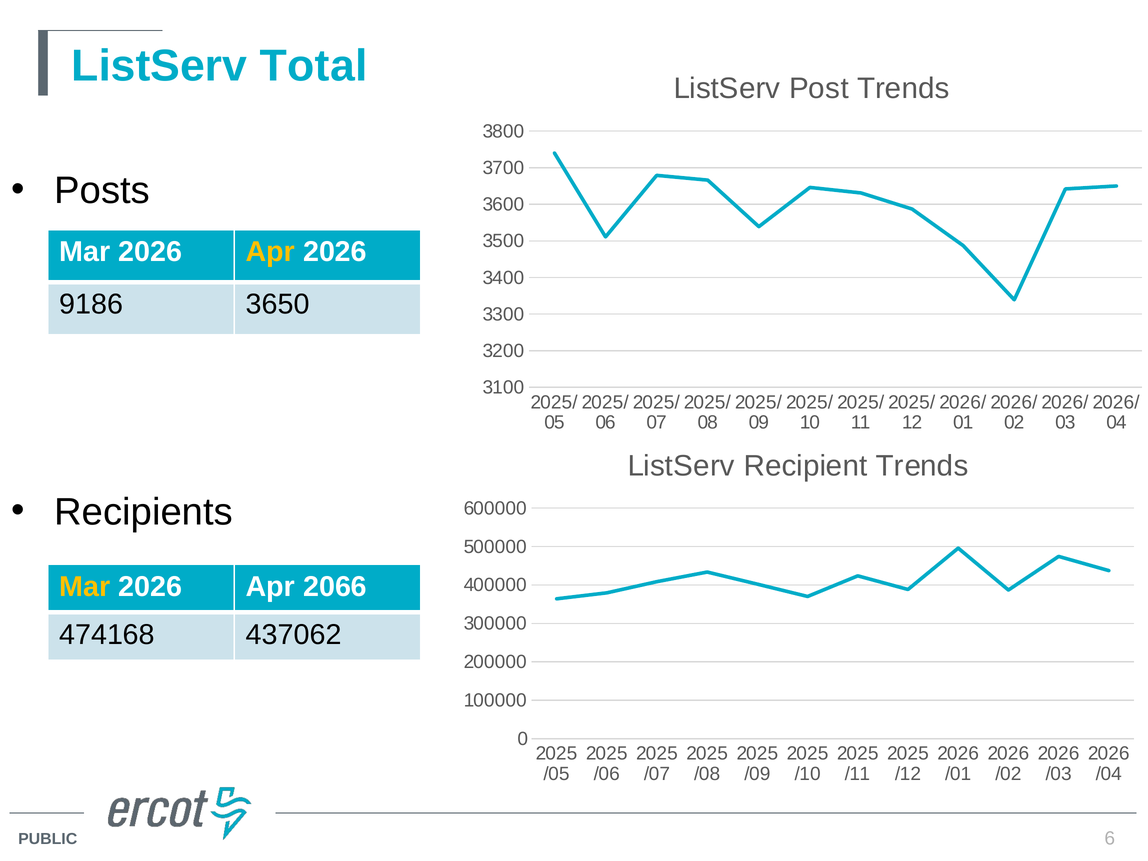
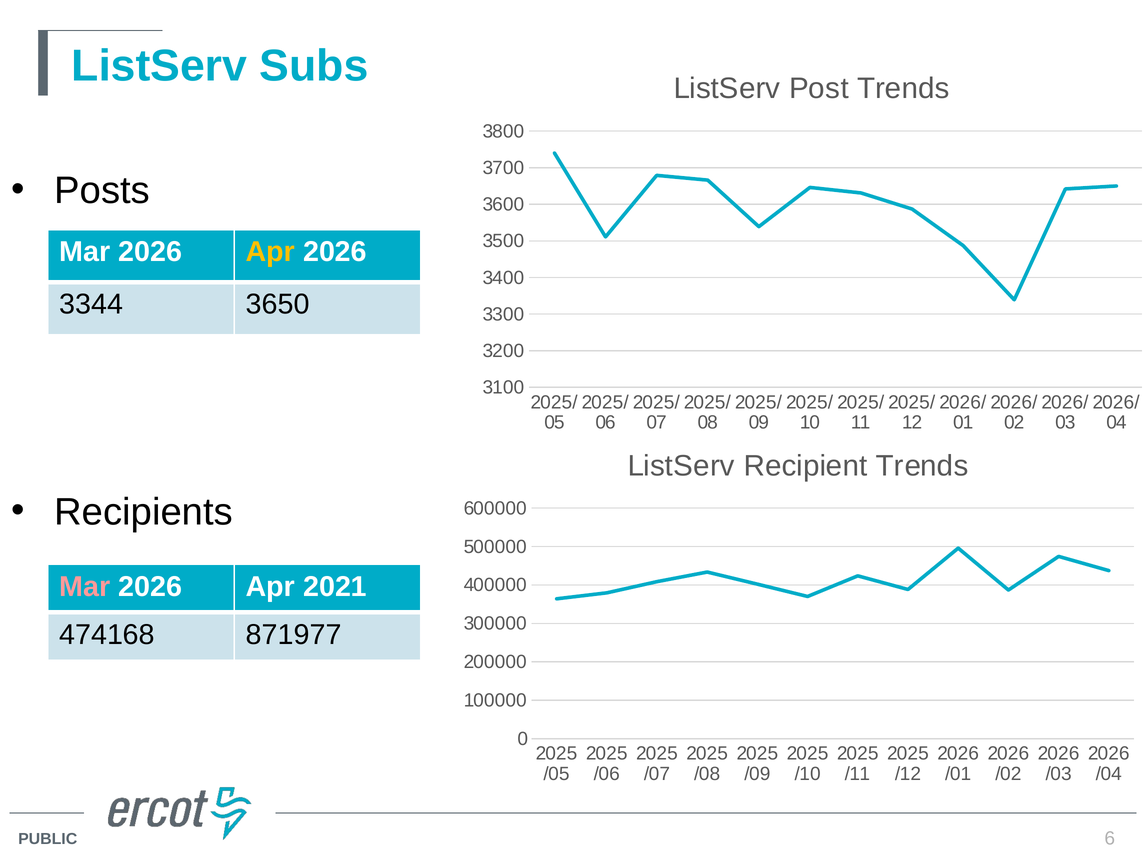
Total: Total -> Subs (314, 66)
9186: 9186 -> 3344 (91, 305)
Mar colour: yellow -> pink (85, 587)
2066: 2066 -> 2021 (335, 587)
437062: 437062 -> 871977 (294, 635)
